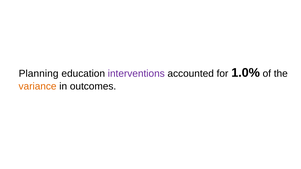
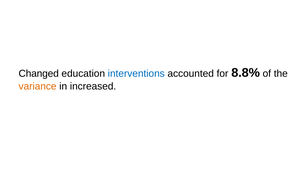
Planning: Planning -> Changed (39, 74)
interventions colour: purple -> blue (136, 74)
1.0%: 1.0% -> 8.8% (246, 73)
outcomes: outcomes -> increased (93, 86)
